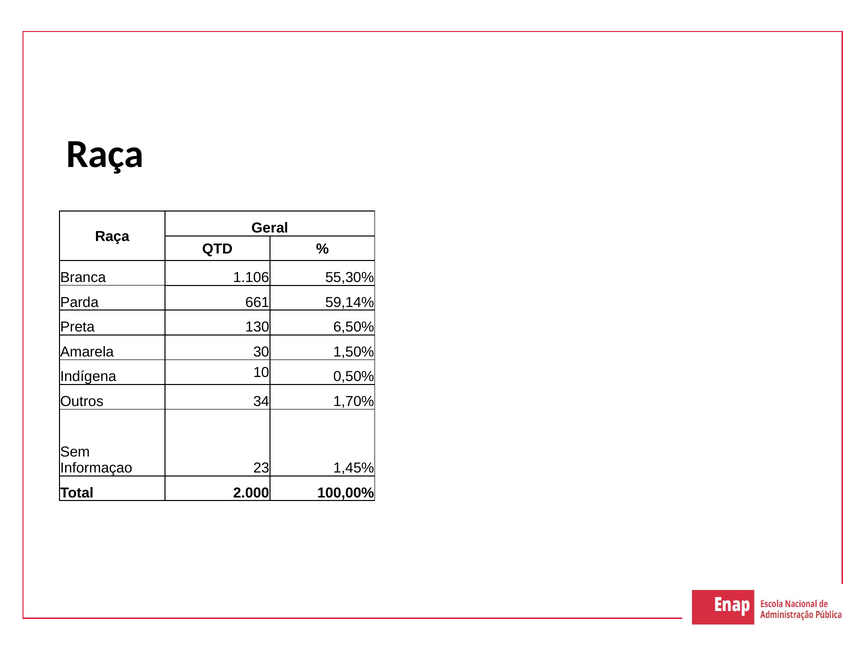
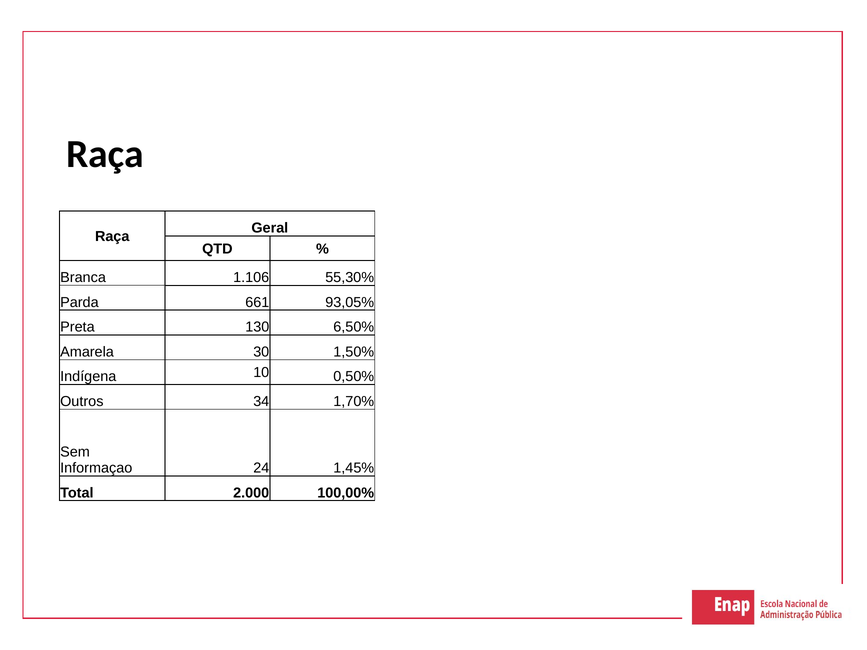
59,14%: 59,14% -> 93,05% (350, 302)
23: 23 -> 24 (261, 468)
